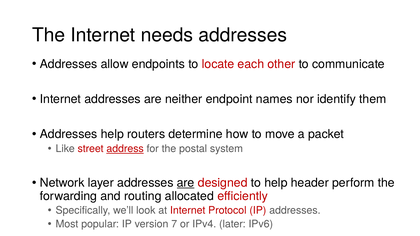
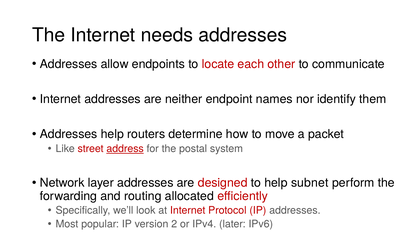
are underline: present -> none (186, 183)
header: header -> subnet (310, 183)
7: 7 -> 2 (174, 224)
